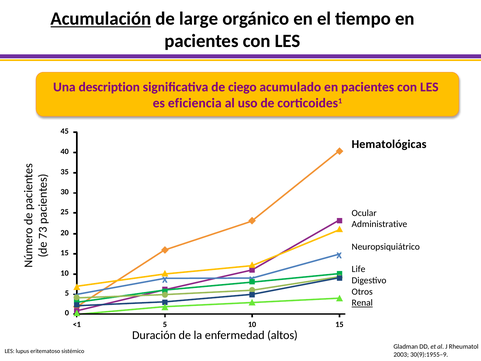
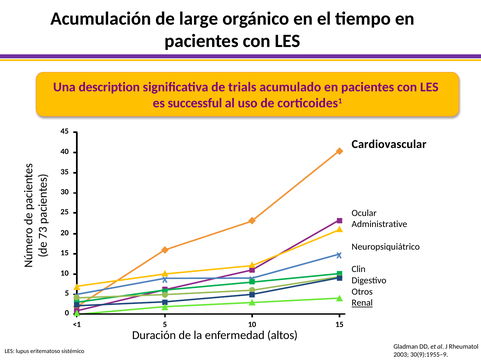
Acumulación underline: present -> none (101, 19)
ciego: ciego -> trials (242, 87)
eficiencia: eficiencia -> successful (195, 103)
Hematológicas: Hematológicas -> Cardiovascular (389, 144)
Life: Life -> Clin (359, 269)
